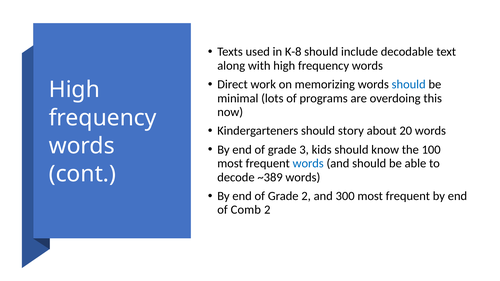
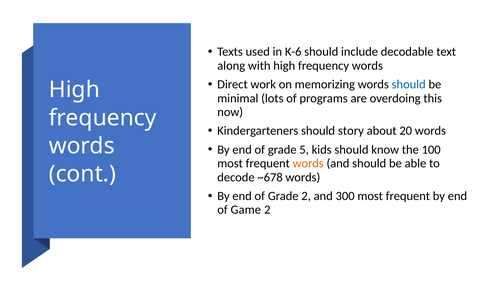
K-8: K-8 -> K-6 (293, 52)
3: 3 -> 5 (304, 150)
words colour: blue -> orange (308, 164)
~389: ~389 -> ~678 (270, 177)
Comb: Comb -> Game (246, 210)
